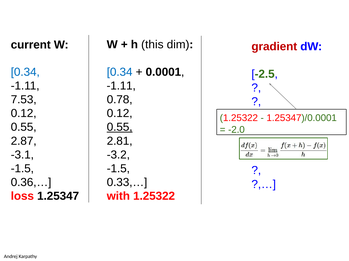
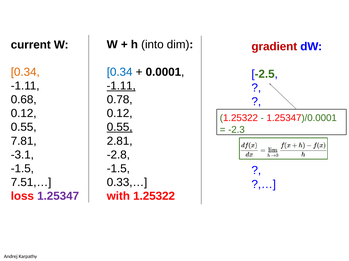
this: this -> into (152, 45)
0.34 colour: blue -> orange (25, 72)
-1.11 underline: none -> present (121, 86)
7.53: 7.53 -> 0.68 (24, 100)
-2.0: -2.0 -> -2.3 (236, 130)
2.87: 2.87 -> 7.81 (24, 141)
-3.2: -3.2 -> -2.8 (118, 155)
0.36,…: 0.36,… -> 7.51,… (31, 183)
1.25347 colour: black -> purple (58, 197)
